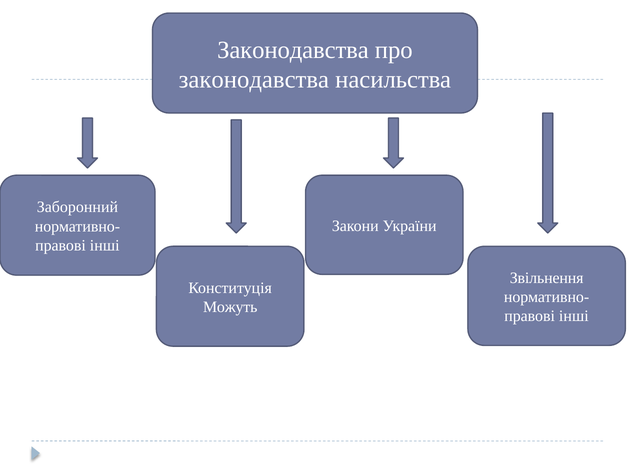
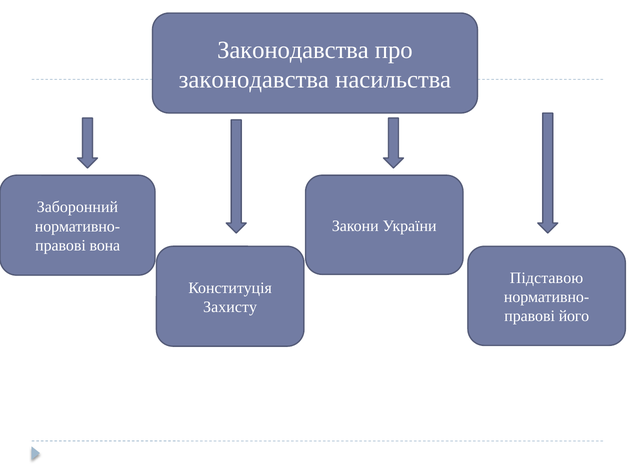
інші: інші -> вона (105, 245)
Звільнення: Звільнення -> Підставою (546, 278)
Можуть: Можуть -> Захисту (230, 307)
інші: інші -> його (574, 316)
